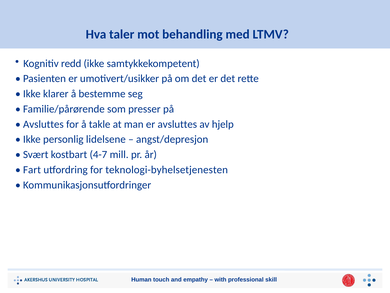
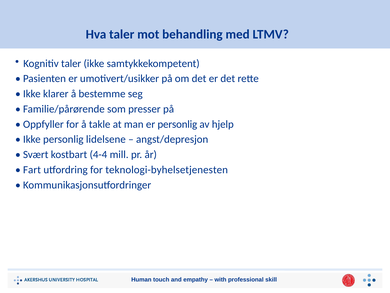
Kognitiv redd: redd -> taler (71, 63)
Avsluttes: Avsluttes -> Oppfyller (43, 124)
er avsluttes: avsluttes -> personlig (177, 124)
4-7: 4-7 -> 4-4 (98, 154)
